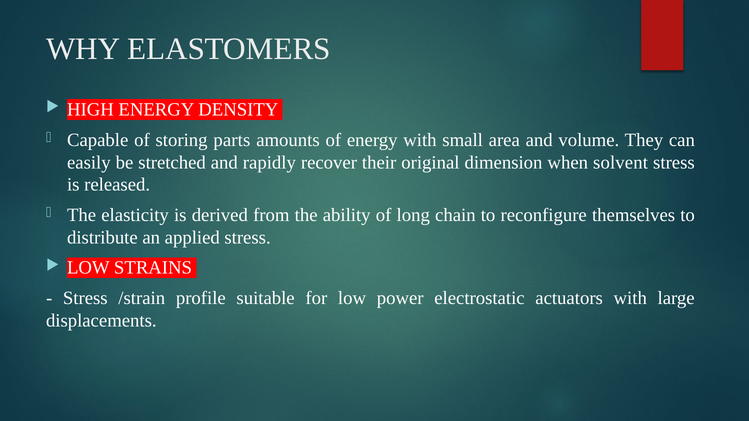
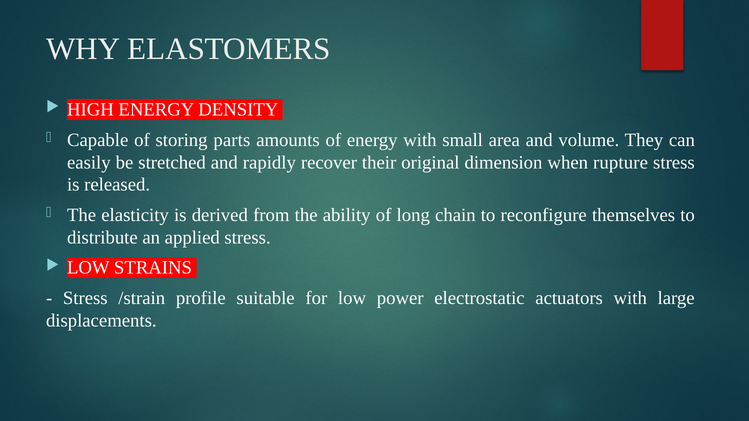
solvent: solvent -> rupture (621, 162)
